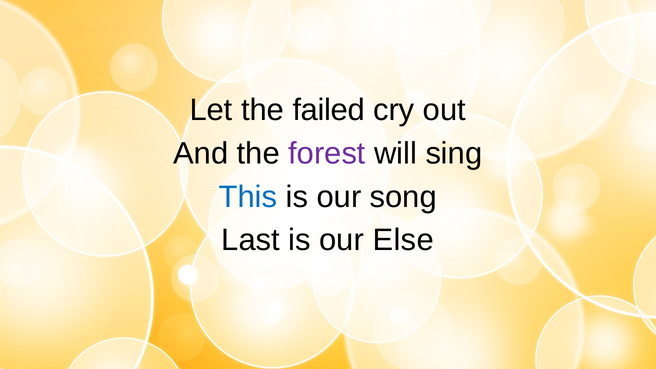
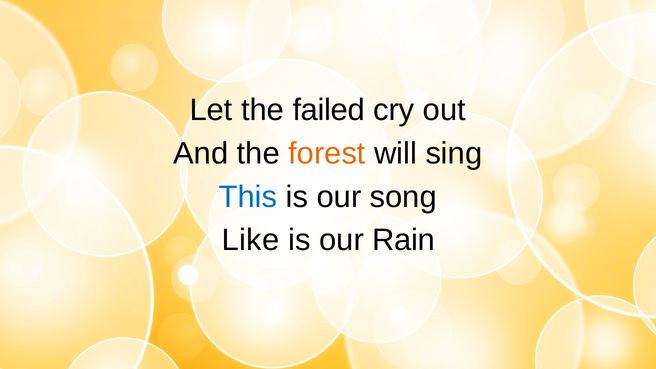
forest colour: purple -> orange (327, 153)
Last: Last -> Like (250, 240)
Else: Else -> Rain (403, 240)
